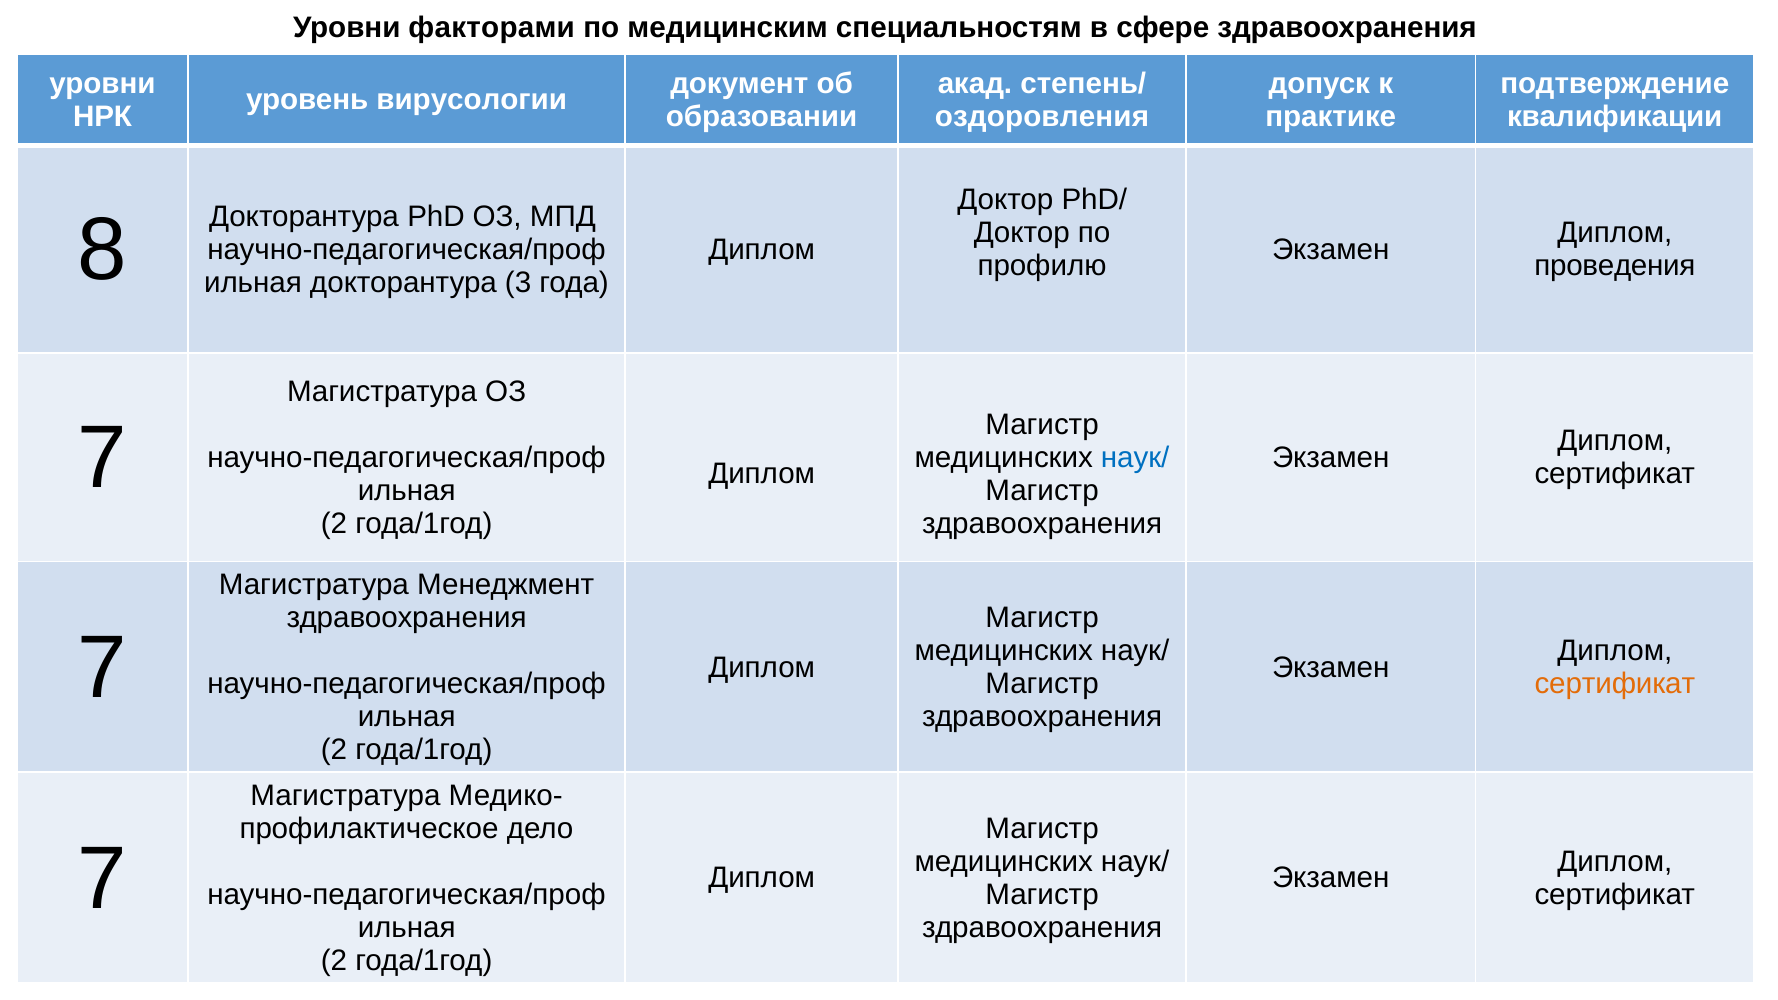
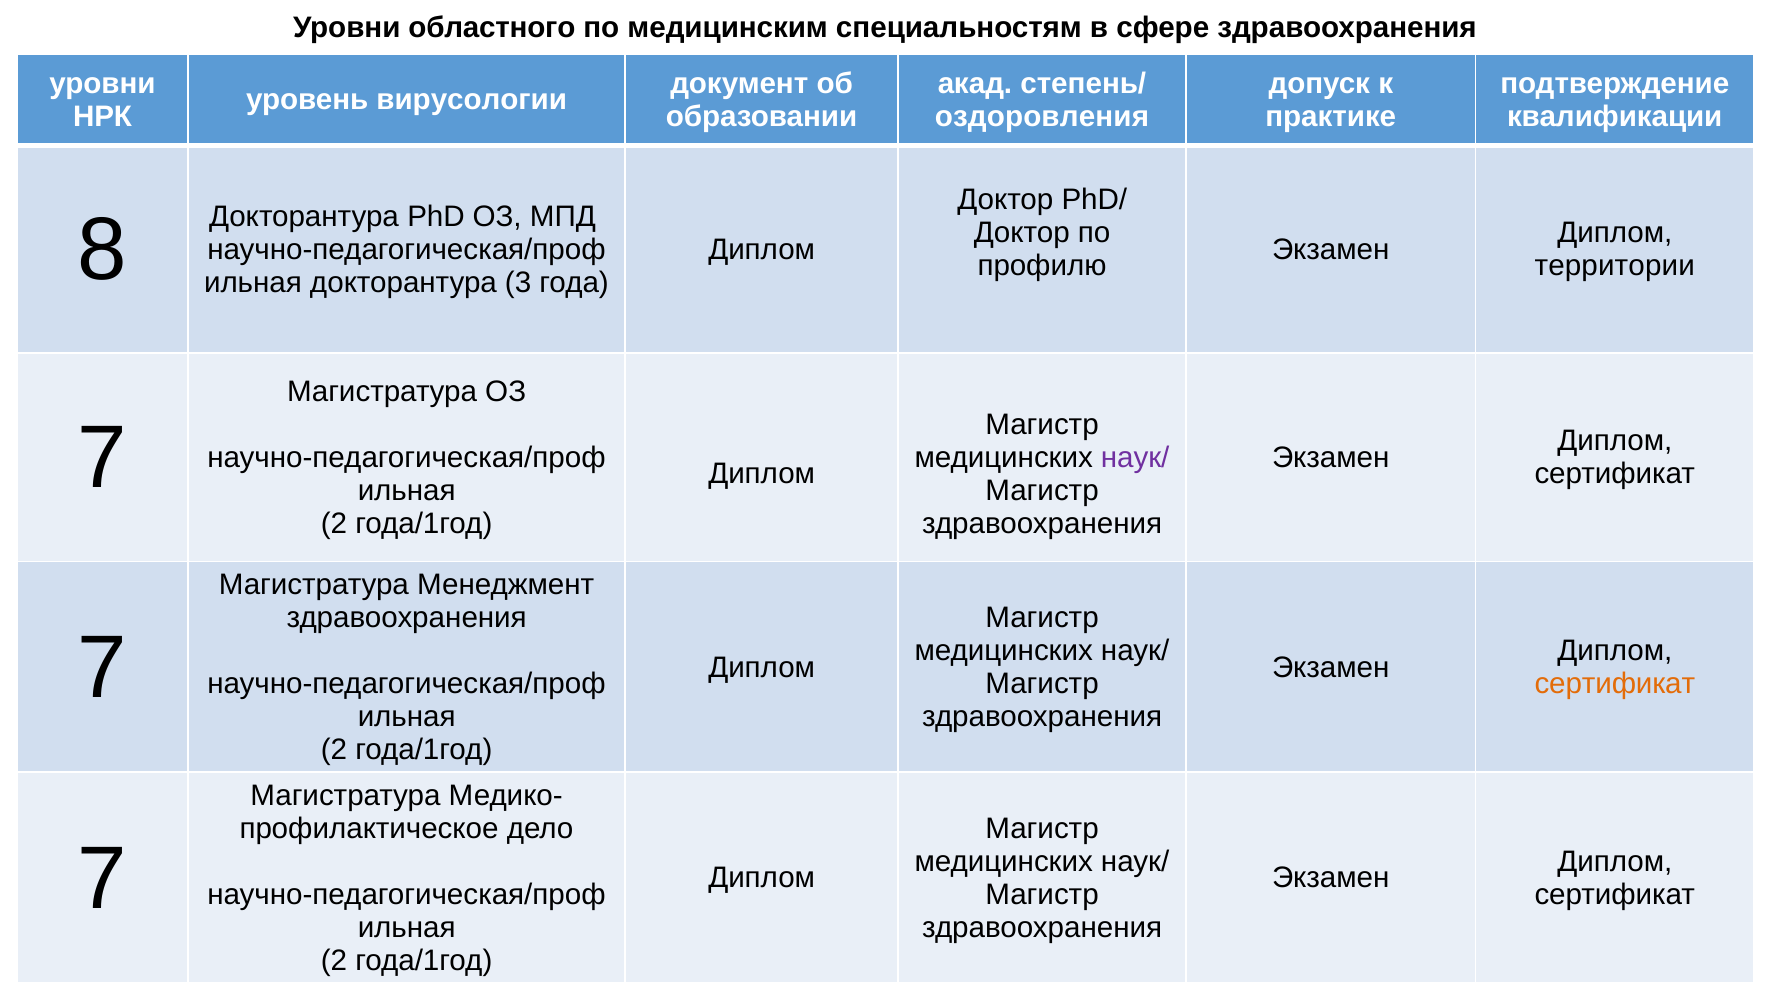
факторами: факторами -> областного (492, 28)
проведения: проведения -> территории (1615, 266)
наук/ colour: blue -> purple (1135, 458)
